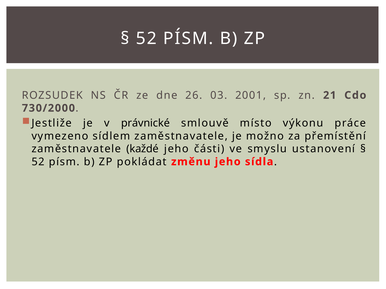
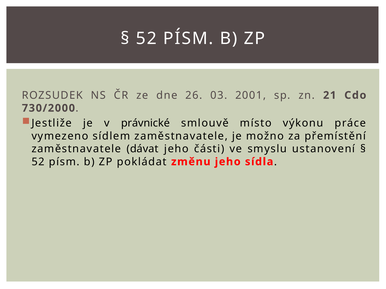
každé: každé -> dávat (143, 149)
